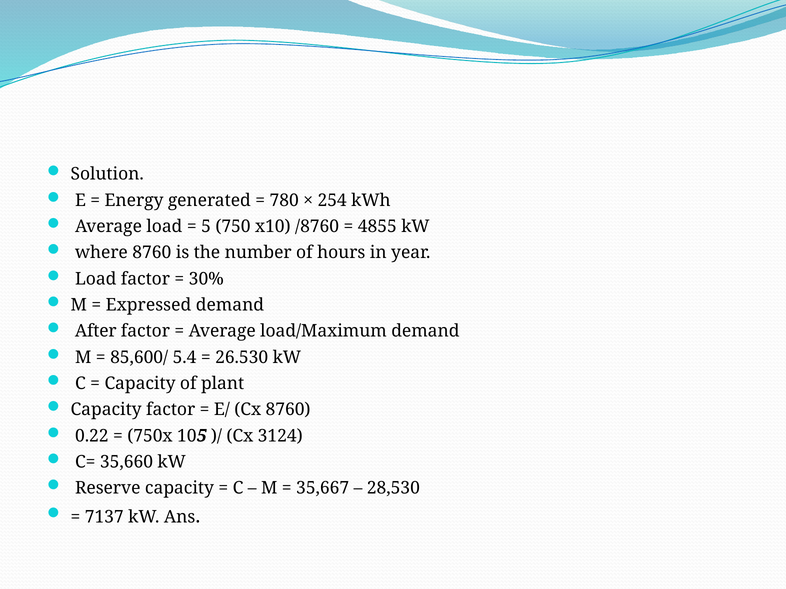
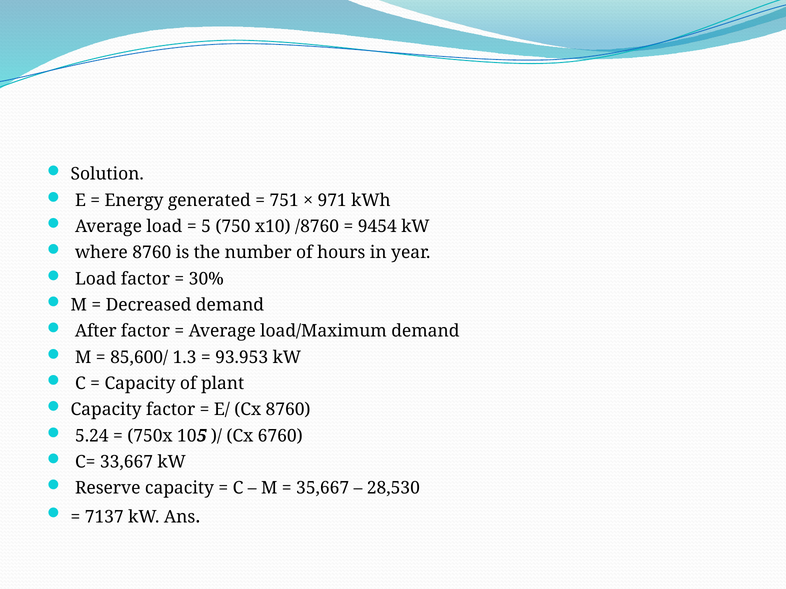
780: 780 -> 751 (284, 201)
254: 254 -> 971 (332, 201)
4855: 4855 -> 9454 (377, 227)
Expressed: Expressed -> Decreased (149, 305)
5.4: 5.4 -> 1.3 (185, 358)
26.530: 26.530 -> 93.953 (242, 358)
0.22: 0.22 -> 5.24 (92, 436)
3124: 3124 -> 6760 (280, 436)
35,660: 35,660 -> 33,667 (126, 462)
